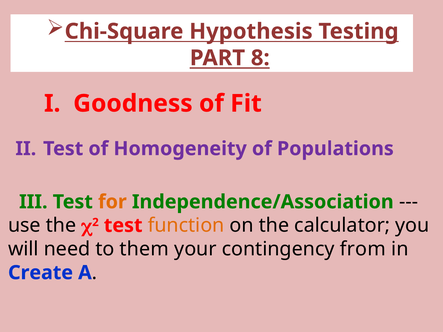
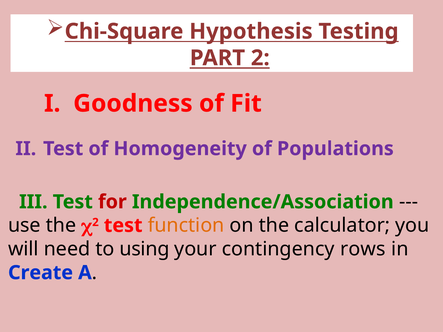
PART 8: 8 -> 2 (260, 58)
for colour: orange -> red (112, 202)
them: them -> using (145, 249)
from: from -> rows (363, 249)
